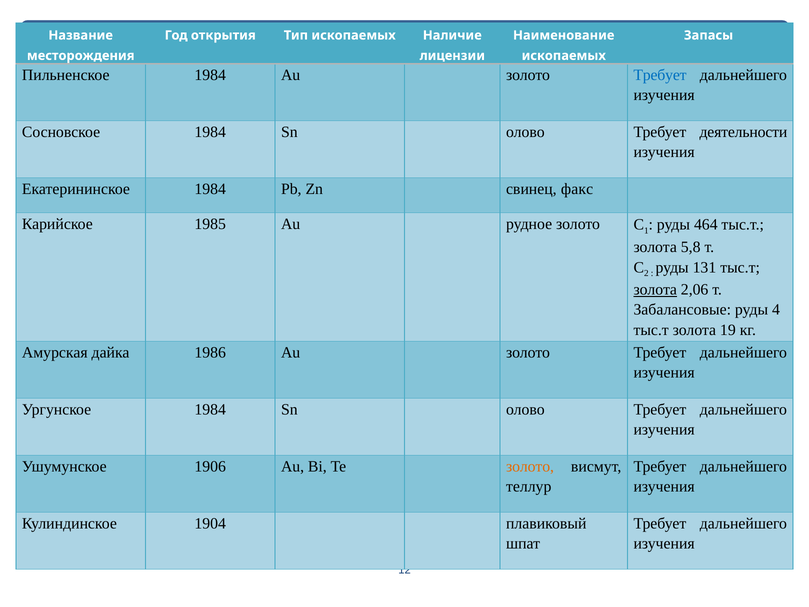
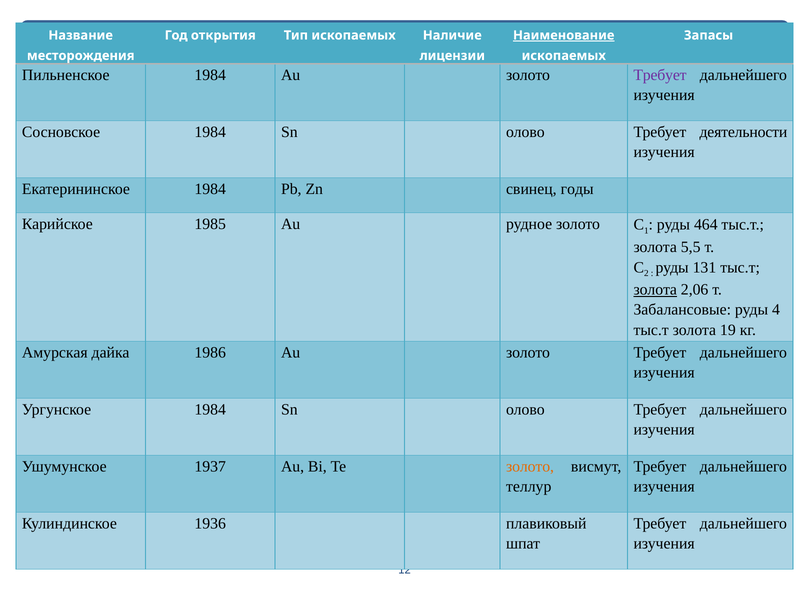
Наименование underline: none -> present (564, 35)
Требует colour: blue -> purple (660, 75)
факс: факс -> годы (577, 189)
5,8: 5,8 -> 5,5 (691, 247)
1906: 1906 -> 1937 (210, 466)
1904: 1904 -> 1936 (210, 523)
